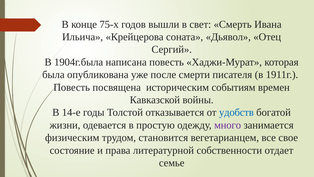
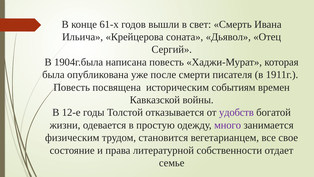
75-х: 75-х -> 61-х (109, 24)
14-е: 14-е -> 12-е (71, 112)
удобств colour: blue -> purple (236, 112)
